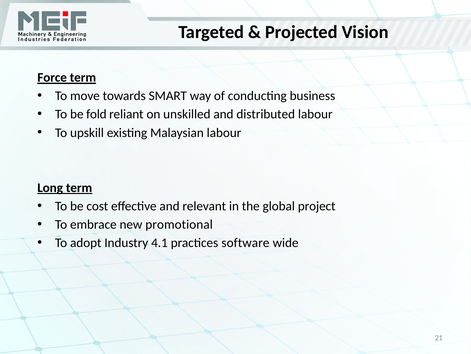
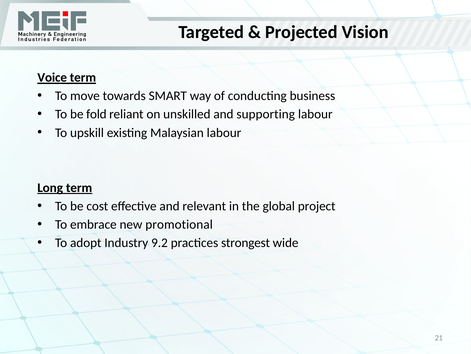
Force: Force -> Voice (52, 77)
distributed: distributed -> supporting (266, 114)
4.1: 4.1 -> 9.2 (159, 242)
software: software -> strongest (246, 242)
